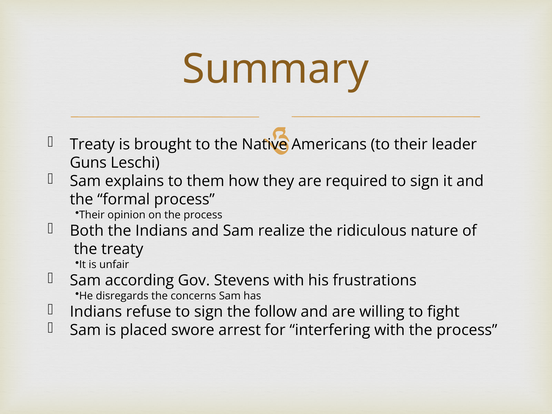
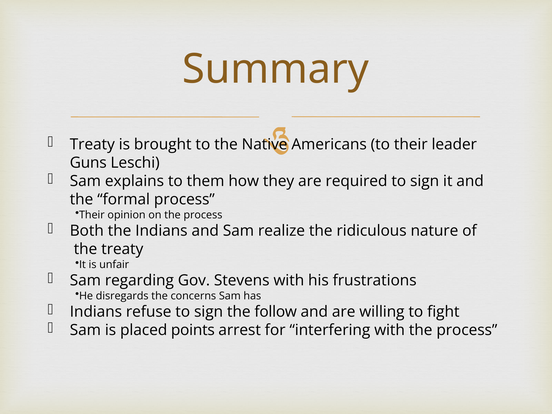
according: according -> regarding (139, 281)
swore: swore -> points (193, 330)
